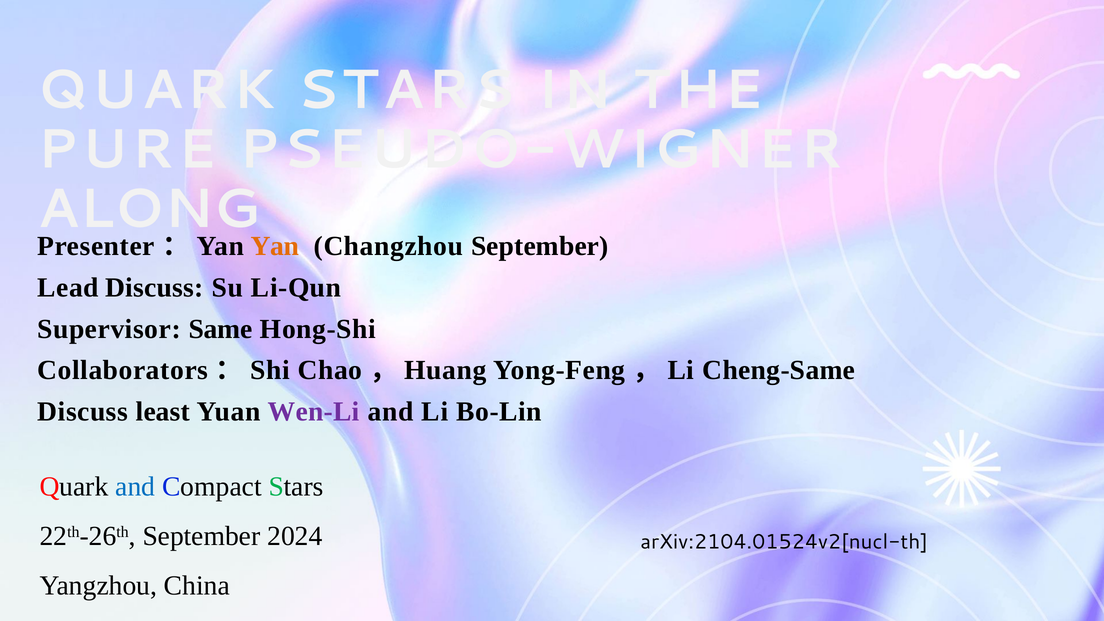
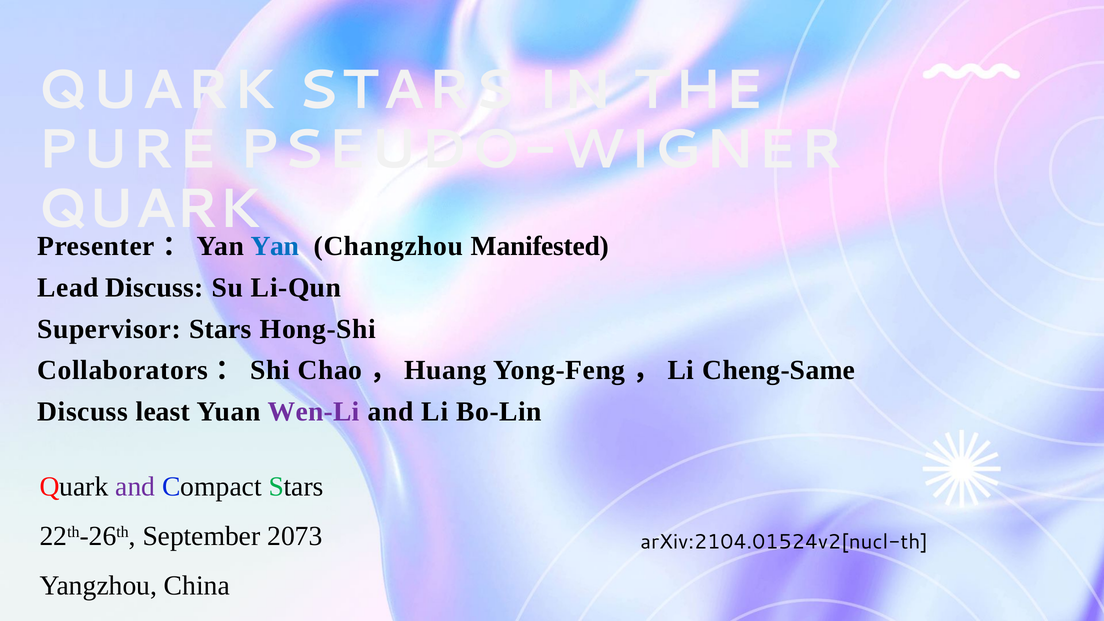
ALONG: ALONG -> QUARK (149, 209)
Yan colour: orange -> blue (275, 246)
Changzhou September: September -> Manifested (540, 246)
Supervisor Same: Same -> Stars (220, 329)
and colour: blue -> purple (135, 487)
2024: 2024 -> 2073 (295, 536)
